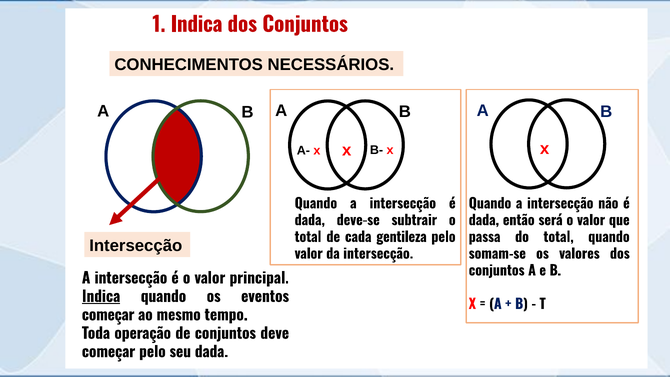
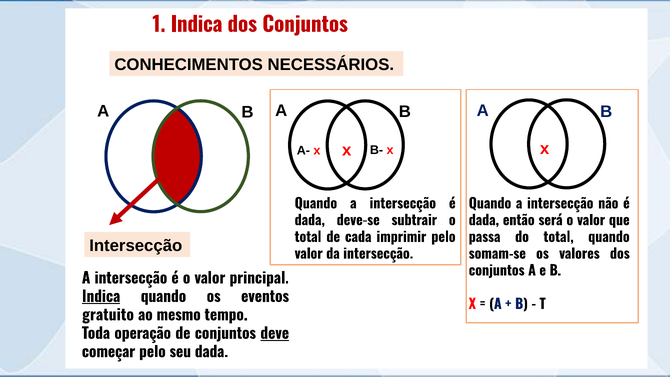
gentileza: gentileza -> imprimir (401, 237)
começar: começar -> gratuito (108, 315)
deve underline: none -> present (275, 334)
